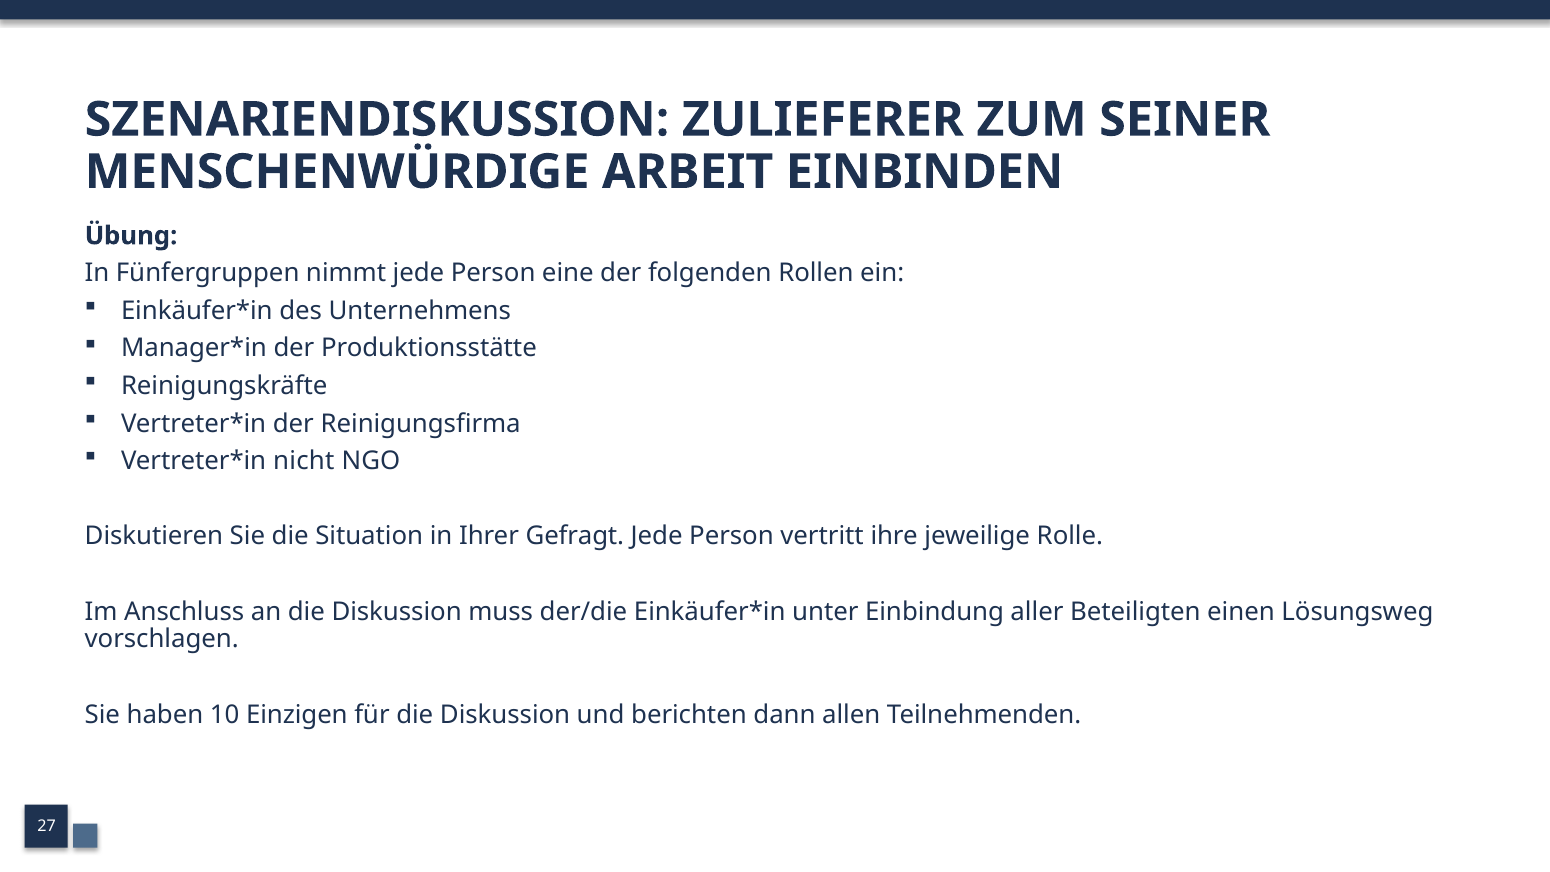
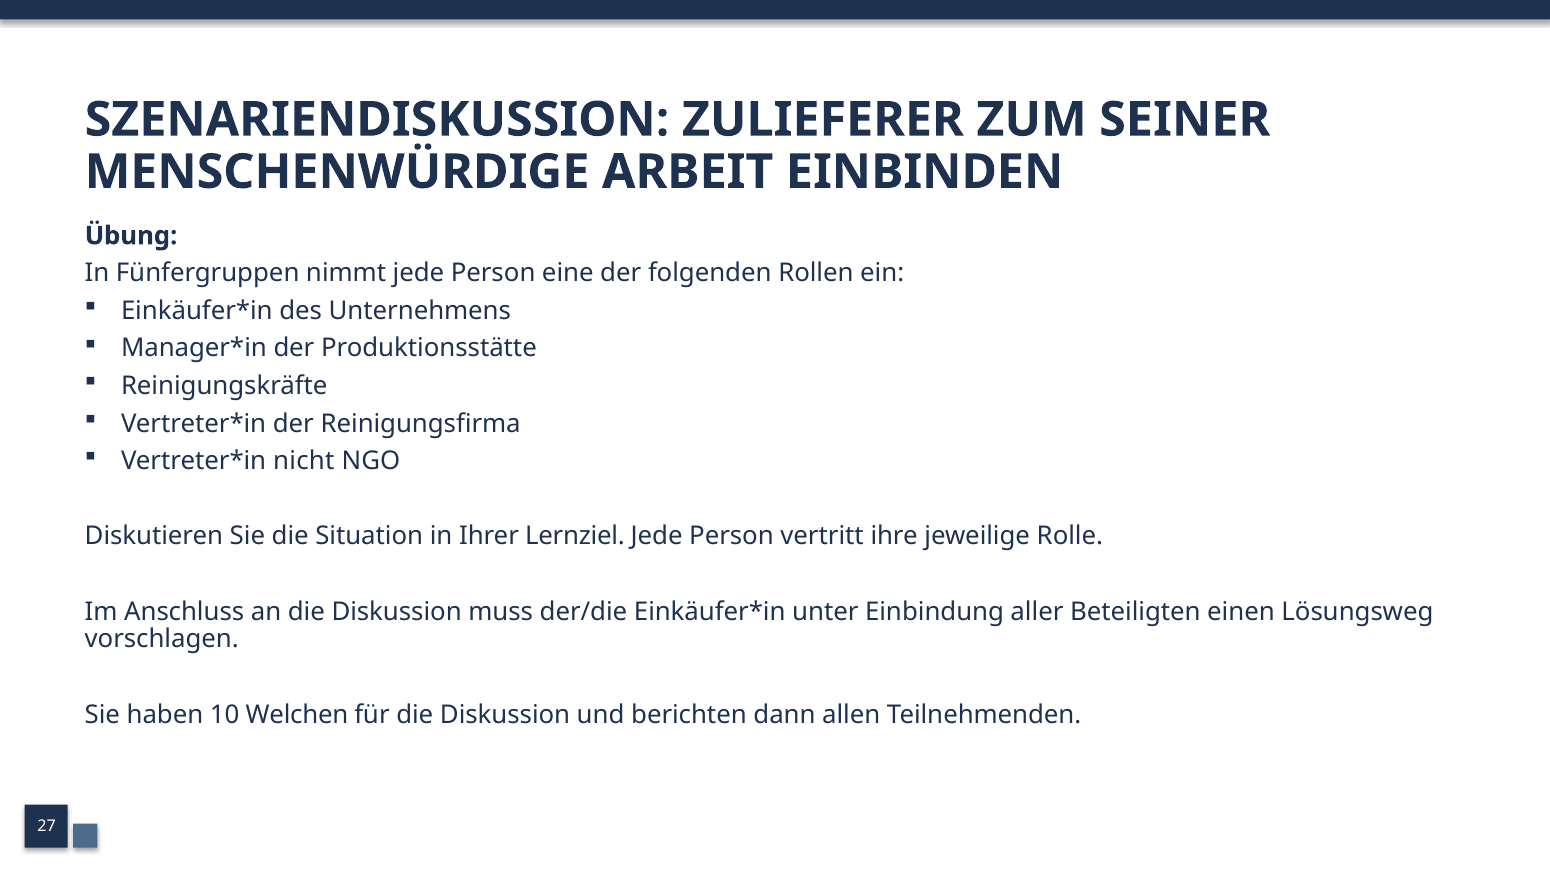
Gefragt: Gefragt -> Lernziel (575, 536)
Einzigen: Einzigen -> Welchen (297, 714)
